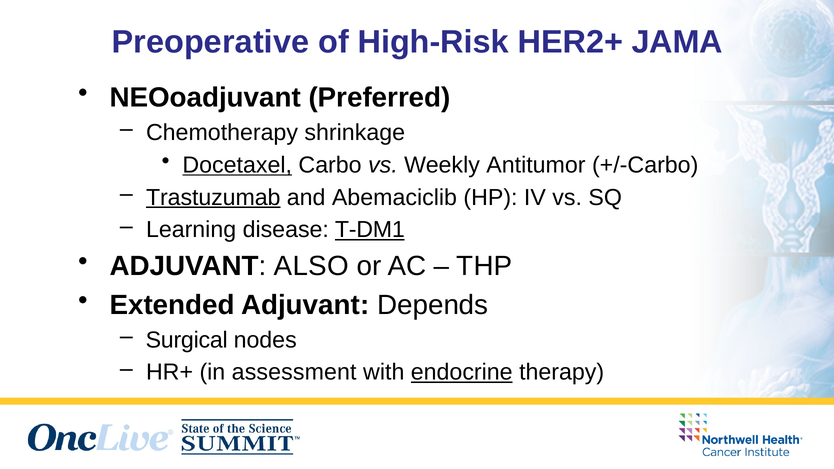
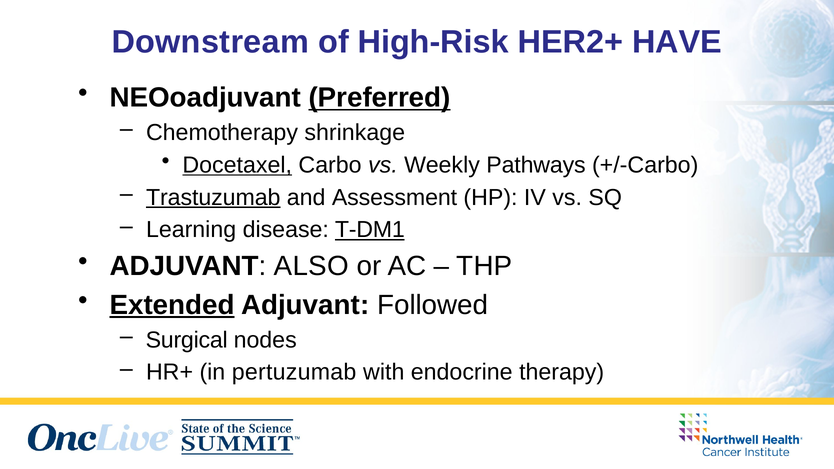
Preoperative: Preoperative -> Downstream (210, 42)
JAMA: JAMA -> HAVE (677, 42)
Preferred underline: none -> present (380, 98)
Antitumor: Antitumor -> Pathways (536, 165)
Abemaciclib: Abemaciclib -> Assessment (395, 198)
Extended underline: none -> present (172, 305)
Depends: Depends -> Followed (433, 305)
assessment: assessment -> pertuzumab (294, 373)
endocrine underline: present -> none (462, 373)
